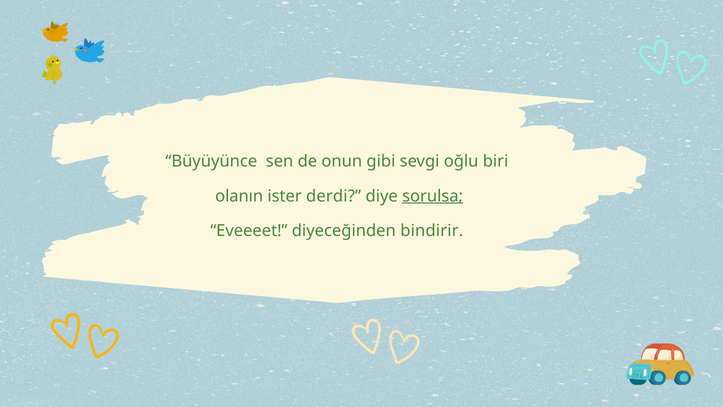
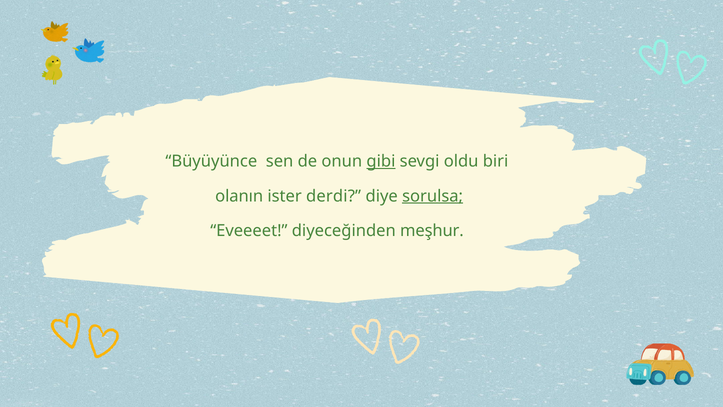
gibi underline: none -> present (381, 161)
oğlu: oğlu -> oldu (461, 161)
bindirir: bindirir -> meşhur (432, 231)
